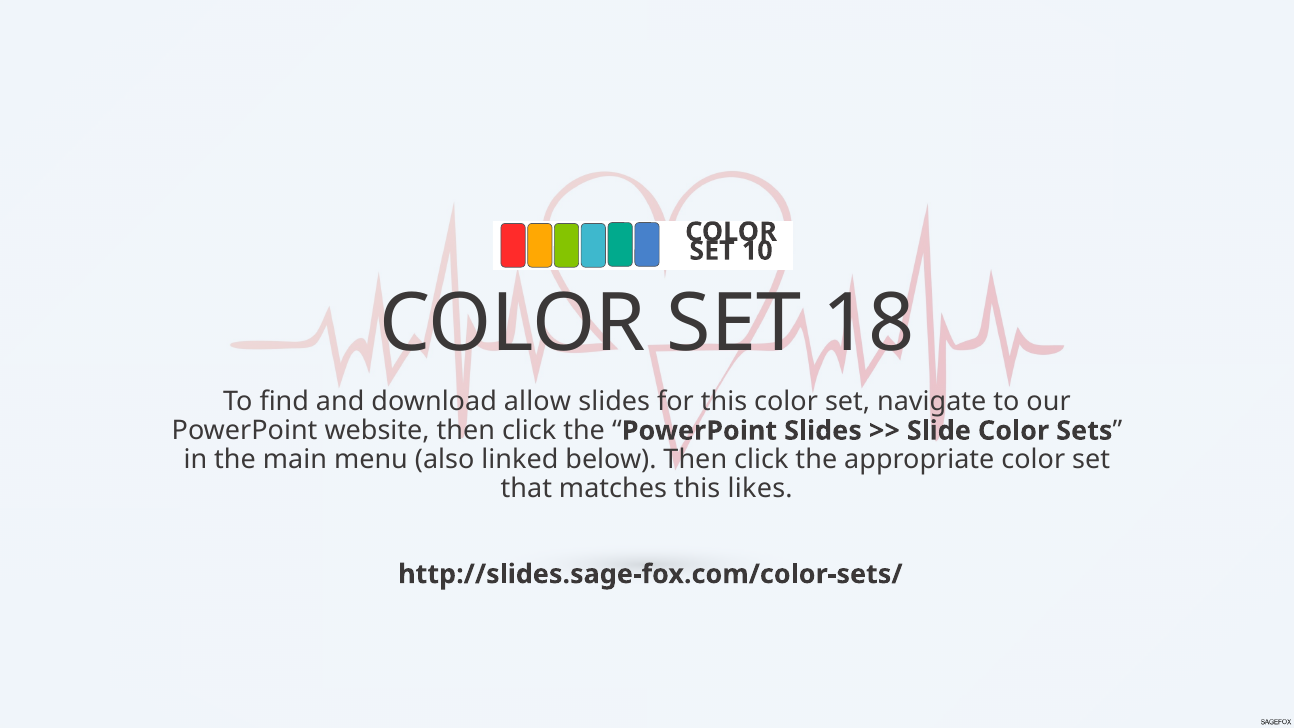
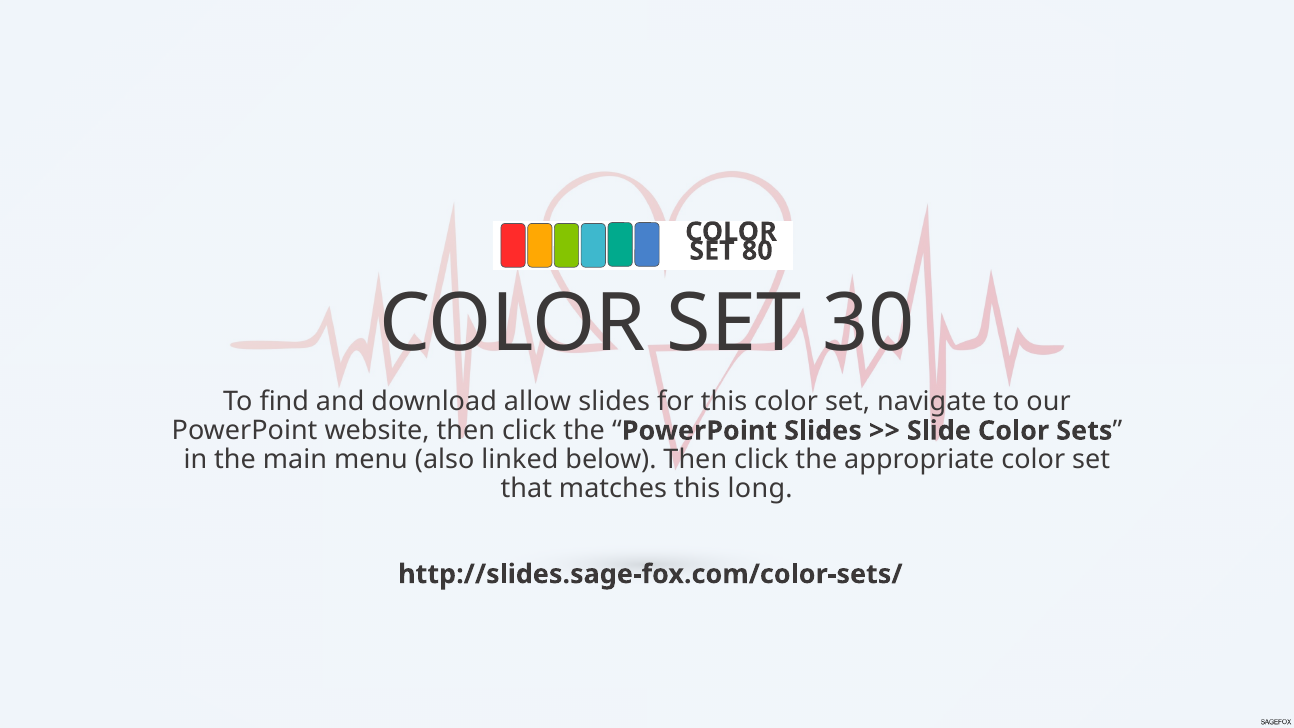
10: 10 -> 80 (757, 251)
18: 18 -> 30 (869, 323)
likes: likes -> long (760, 489)
